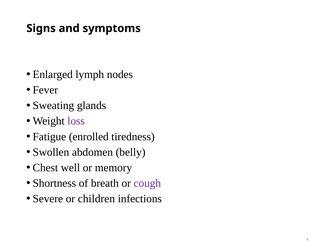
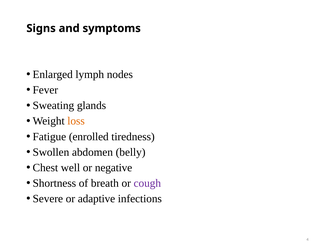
loss colour: purple -> orange (76, 121)
memory: memory -> negative (114, 168)
children: children -> adaptive (96, 199)
